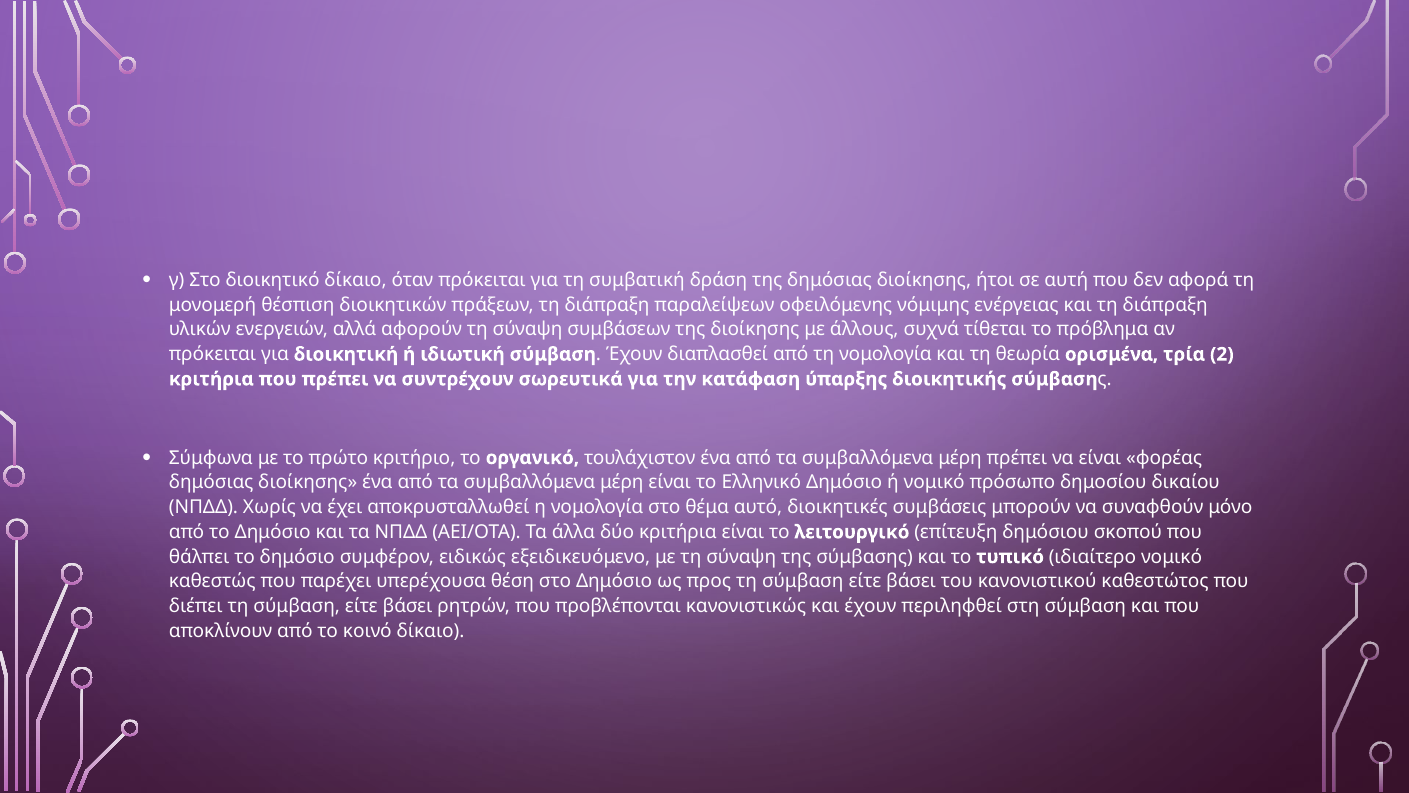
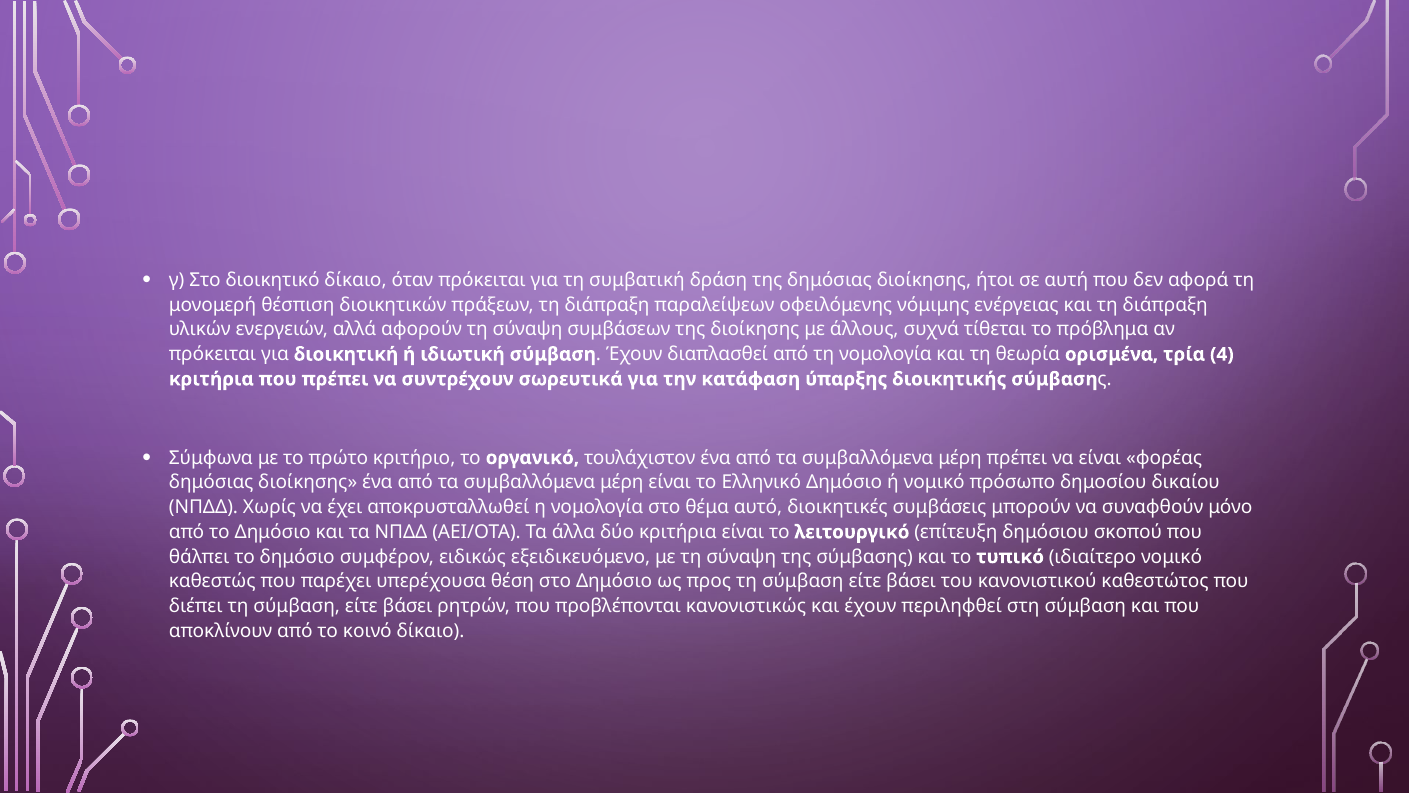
2: 2 -> 4 (1222, 354)
